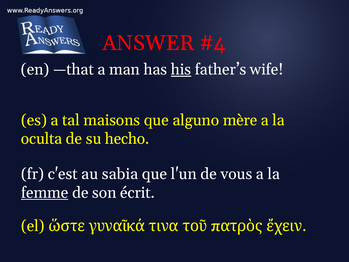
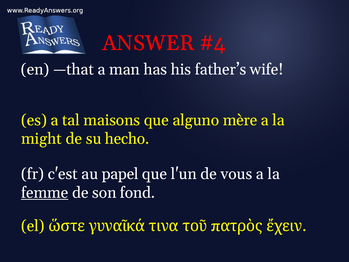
his underline: present -> none (181, 70)
oculta: oculta -> might (41, 139)
sabia: sabia -> papel (120, 174)
écrit: écrit -> fond (137, 193)
